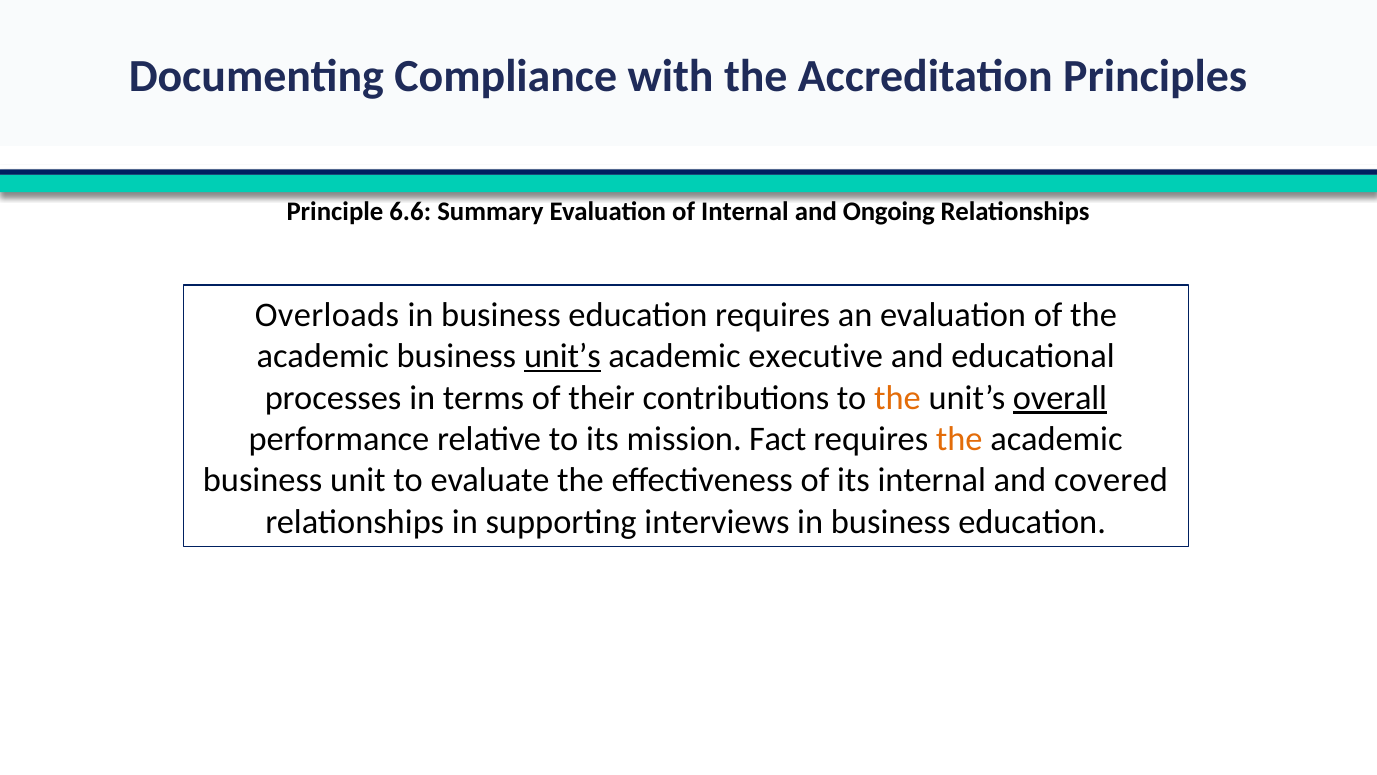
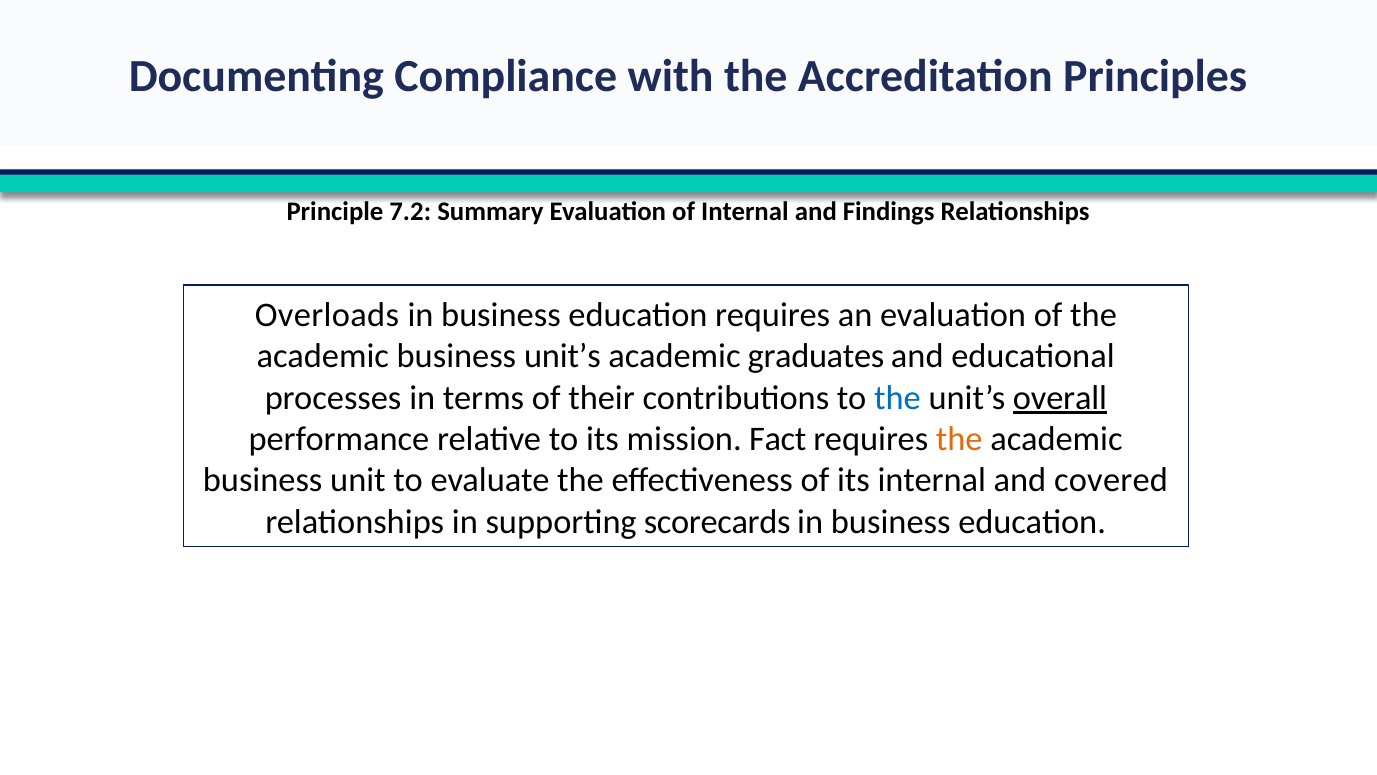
6.6: 6.6 -> 7.2 (410, 211)
Ongoing: Ongoing -> Findings (889, 211)
unit’s underline: present -> none (562, 356)
executive: executive -> graduates (816, 356)
the colour: orange -> blue (897, 397)
interviews: interviews -> scorecards (717, 521)
